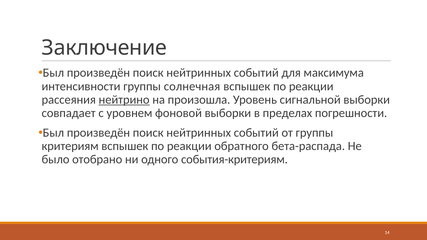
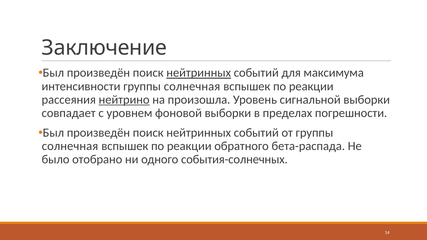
нейтринных underline: none -> present (199, 73)
критериям: критериям -> солнечная (70, 146)
события-критериям: события-критериям -> события-солнечных (234, 160)
